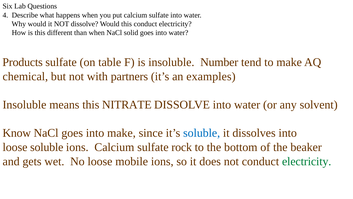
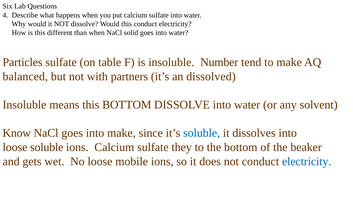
Products: Products -> Particles (23, 62)
chemical: chemical -> balanced (25, 76)
examples: examples -> dissolved (211, 76)
this NITRATE: NITRATE -> BOTTOM (127, 105)
rock: rock -> they (182, 147)
electricity colour: green -> blue (307, 161)
